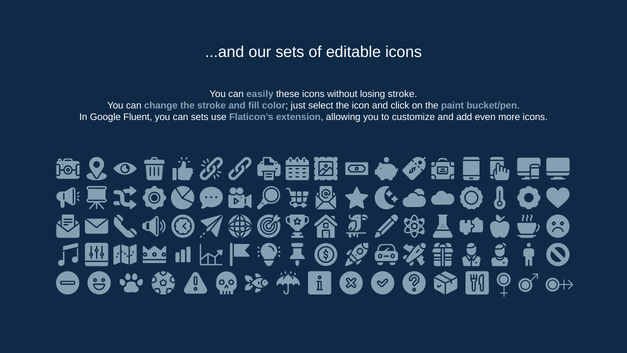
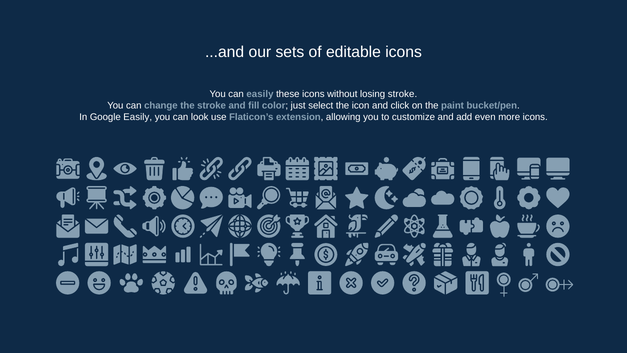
Google Fluent: Fluent -> Easily (138, 117)
can sets: sets -> look (200, 117)
